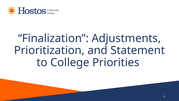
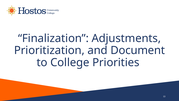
Statement: Statement -> Document (138, 50)
